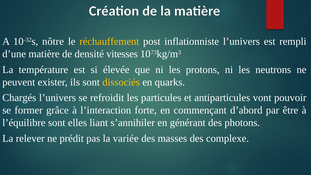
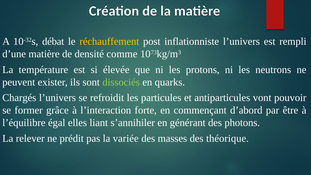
nôtre: nôtre -> débat (53, 42)
vitesses: vitesses -> comme (122, 54)
dissociés colour: yellow -> light green (121, 82)
l’équilibre sont: sont -> égal (57, 123)
complexe: complexe -> théorique (228, 138)
